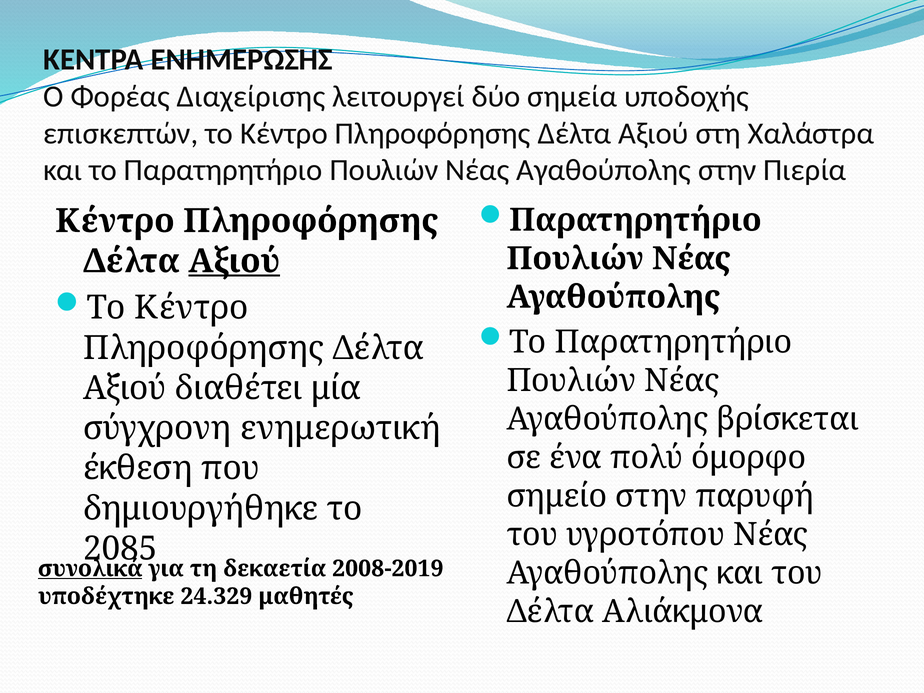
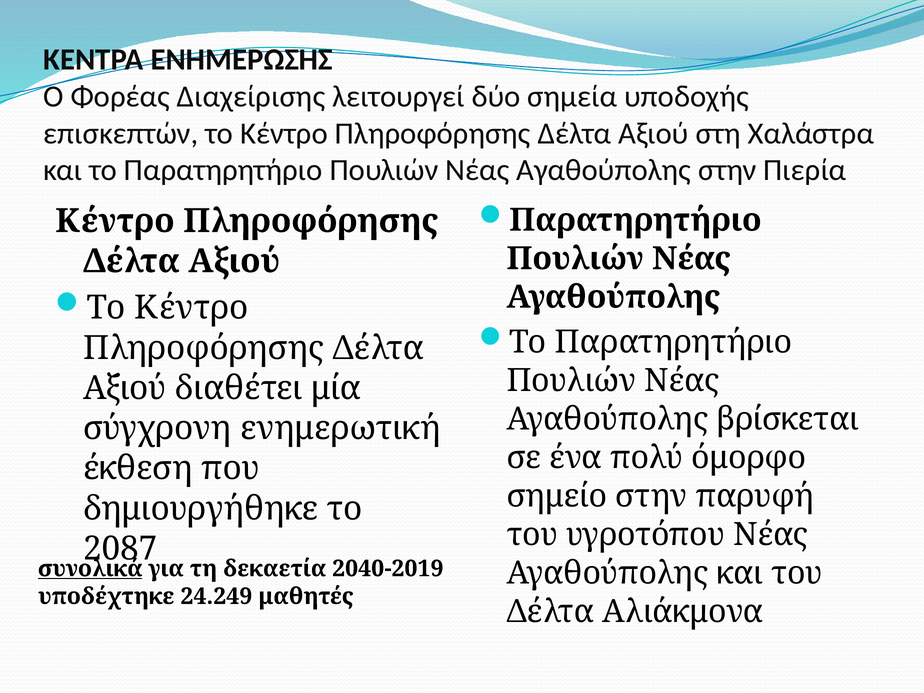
Αξιού underline: present -> none (234, 261)
2085: 2085 -> 2087 (120, 549)
2008-2019: 2008-2019 -> 2040-2019 (388, 569)
24.329: 24.329 -> 24.249 (216, 596)
